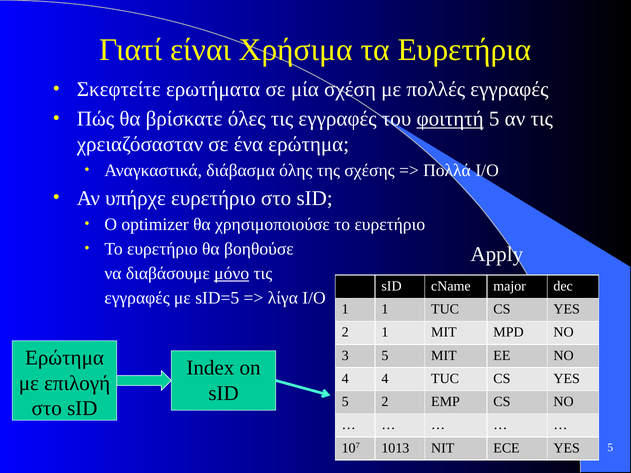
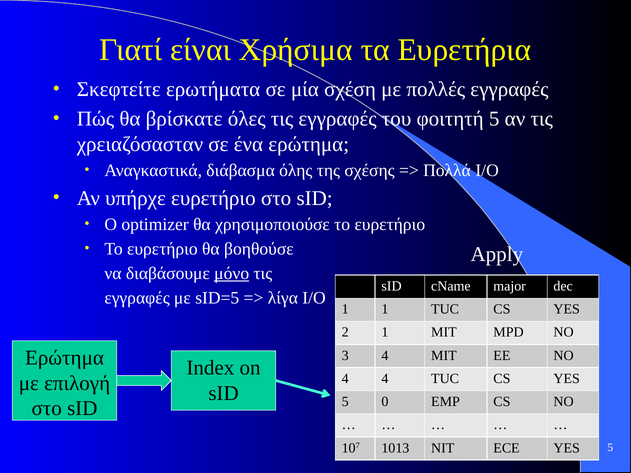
φοιτητή underline: present -> none (450, 119)
3 5: 5 -> 4 (385, 356)
5 2: 2 -> 0 (385, 402)
